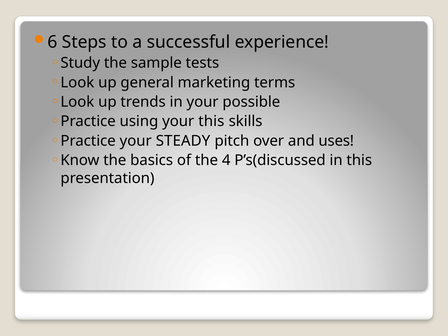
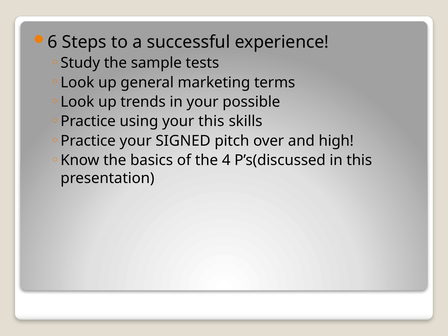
STEADY: STEADY -> SIGNED (183, 141)
uses: uses -> high (336, 141)
